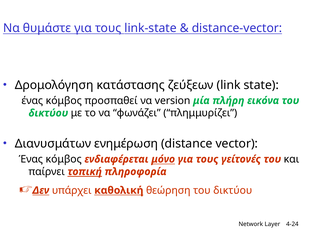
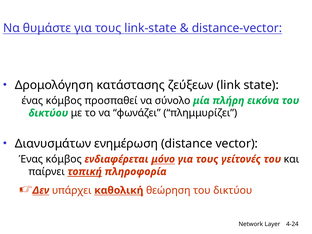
version: version -> σύνολο (173, 101)
